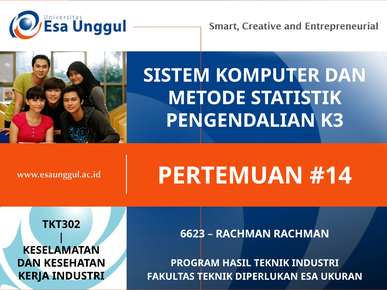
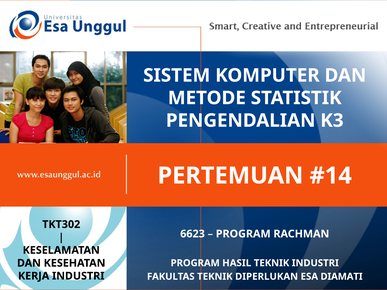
RACHMAN: RACHMAN -> PROGRAM (243, 234)
UKURAN: UKURAN -> DIAMATI (342, 277)
